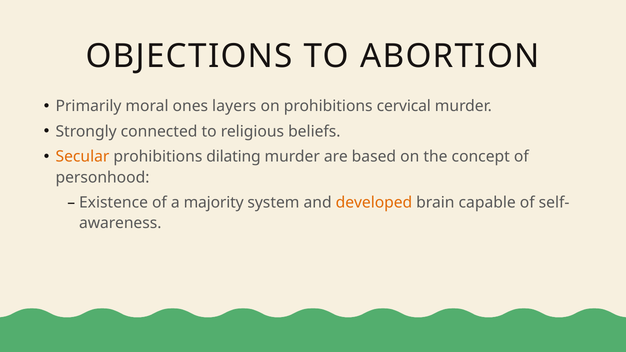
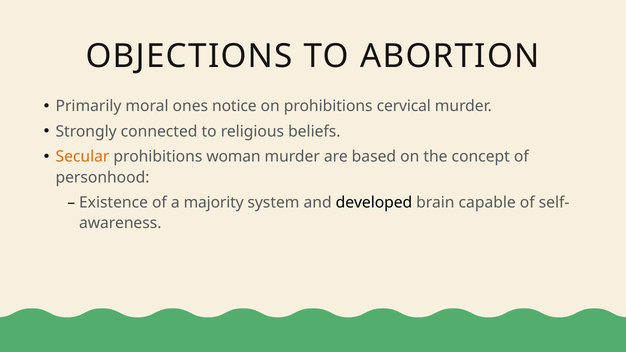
layers: layers -> notice (234, 106)
dilating: dilating -> woman (234, 157)
developed colour: orange -> black (374, 203)
